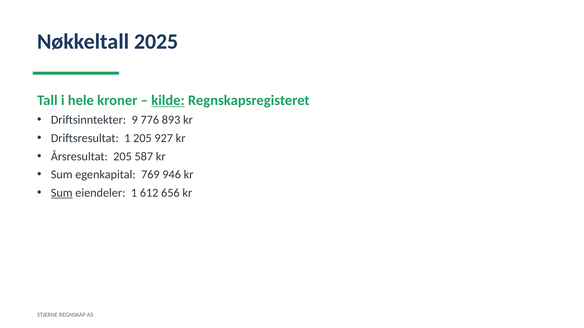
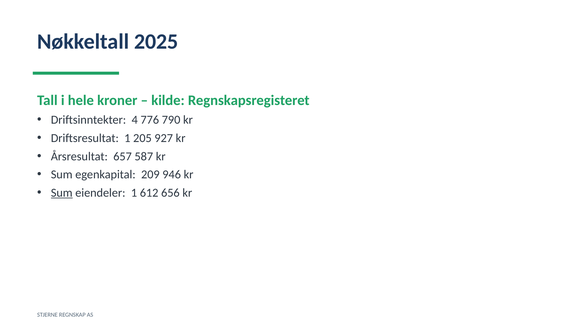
kilde underline: present -> none (168, 101)
9: 9 -> 4 (135, 120)
893: 893 -> 790 (171, 120)
Årsresultat 205: 205 -> 657 (123, 157)
769: 769 -> 209 (150, 175)
